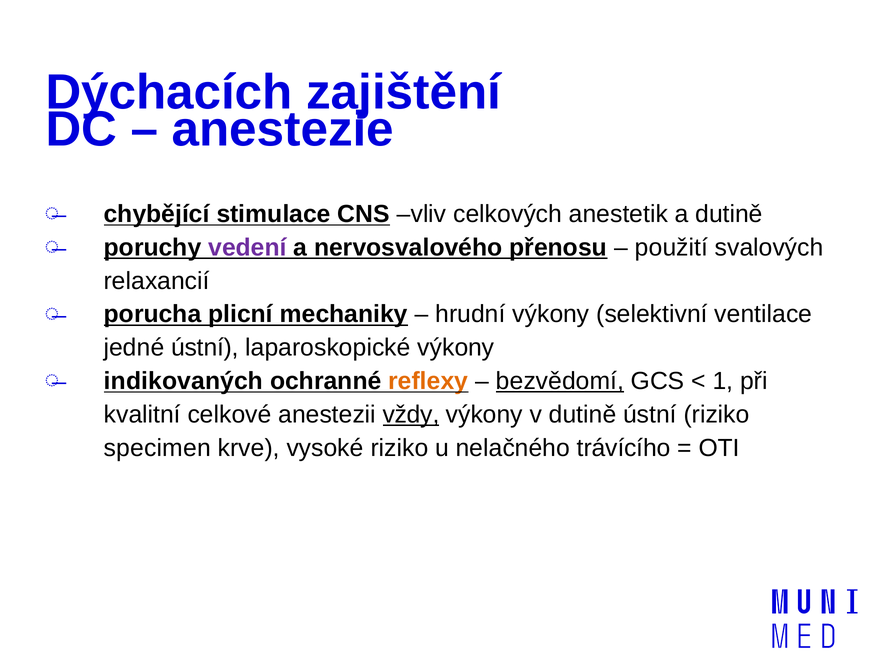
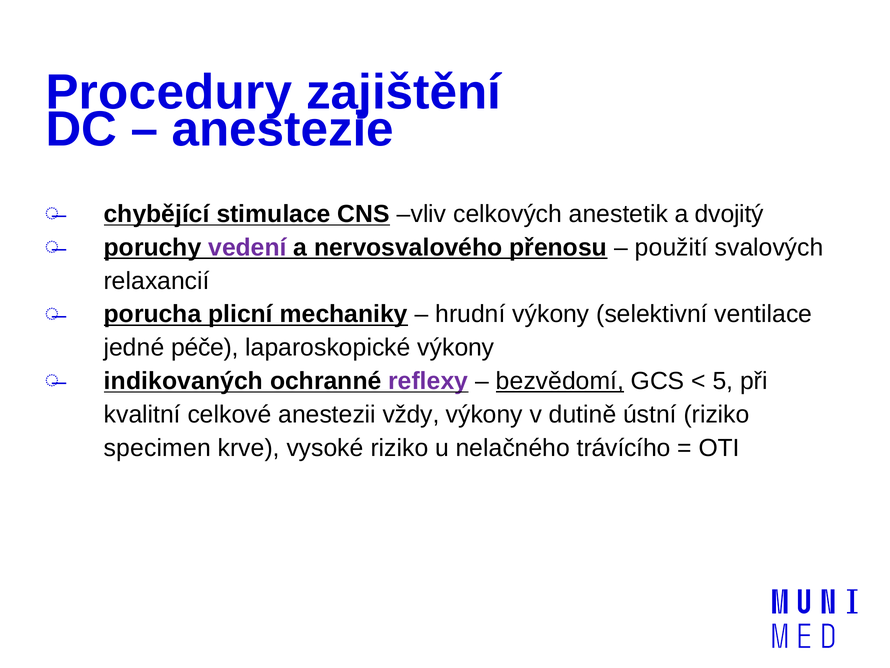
Dýchacích: Dýchacích -> Procedury (169, 92)
a dutině: dutině -> dvojitý (729, 214)
jedné ústní: ústní -> péče (205, 347)
reflexy colour: orange -> purple (428, 381)
1: 1 -> 5 (723, 381)
vždy underline: present -> none (411, 414)
